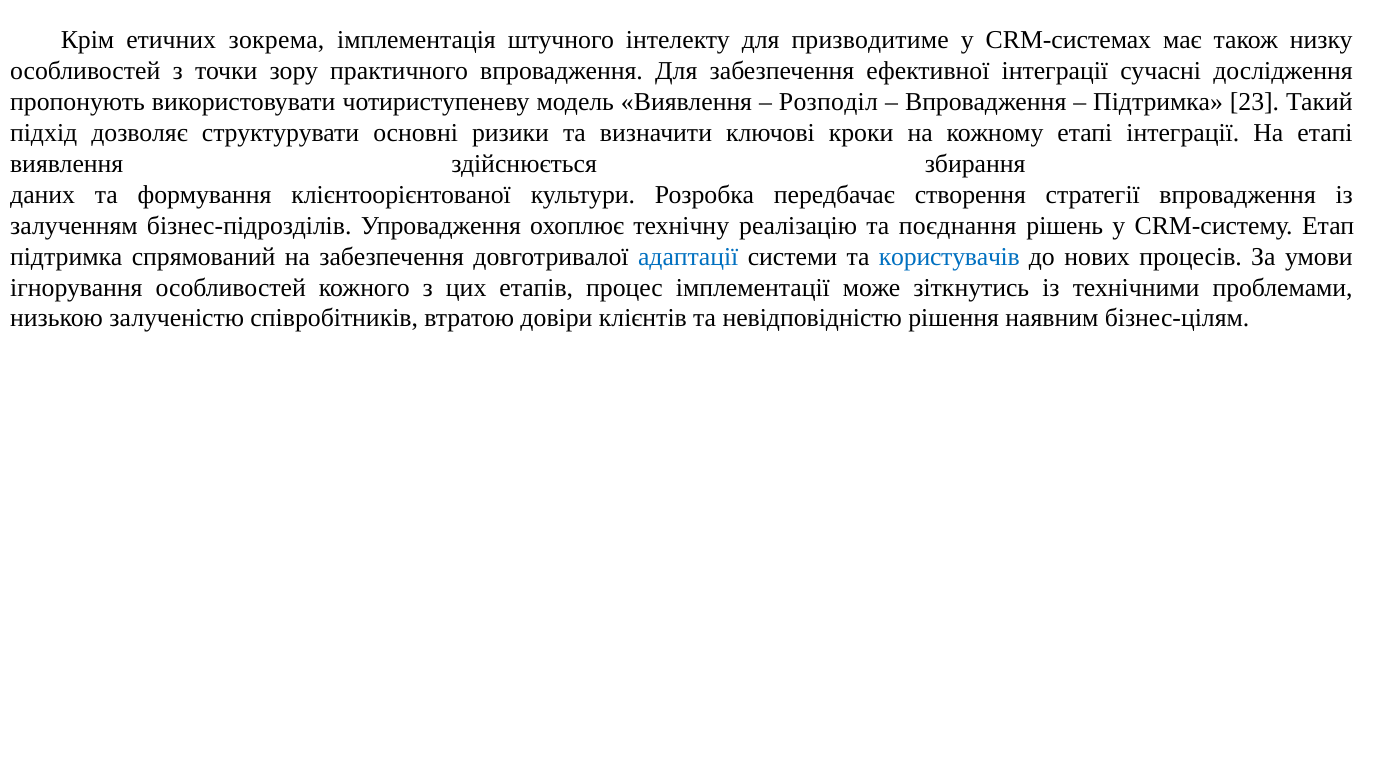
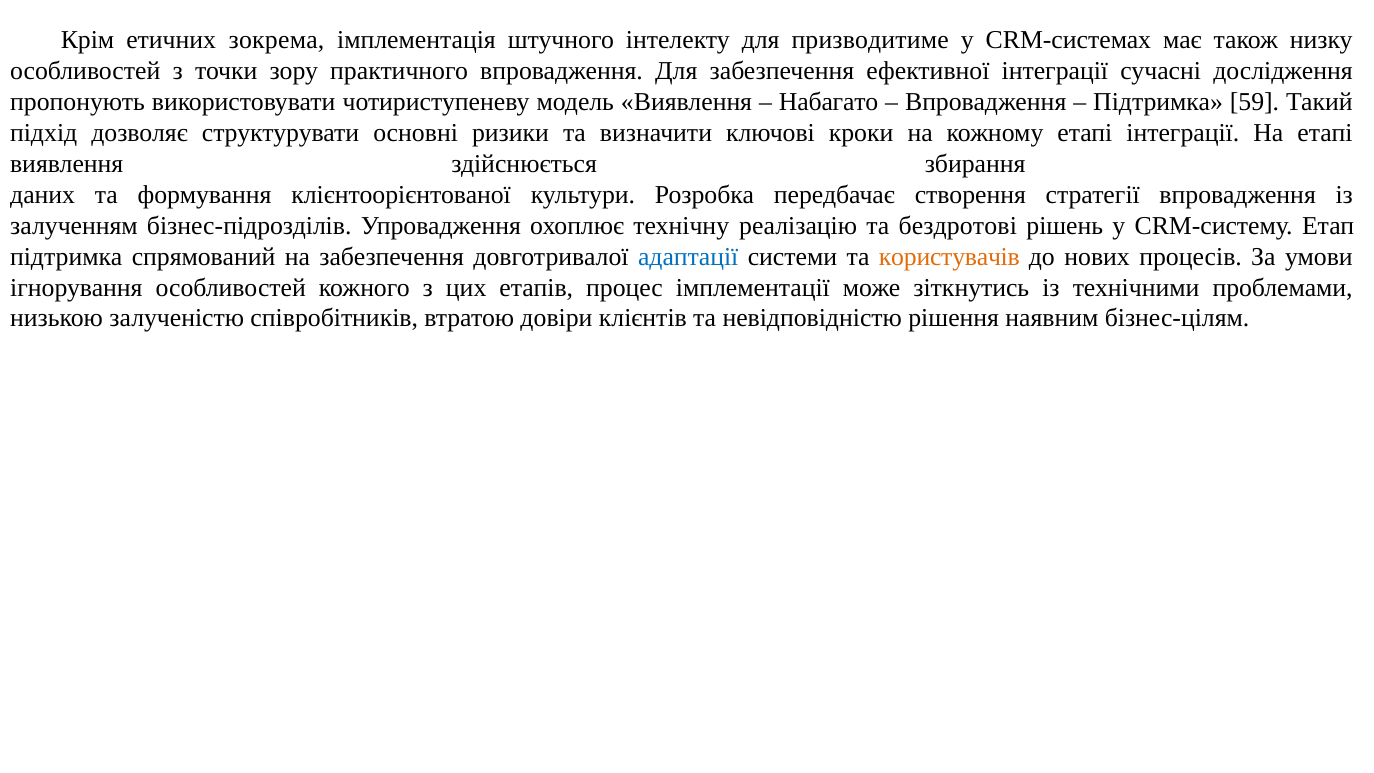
Розподіл: Розподіл -> Набагато (829, 102)
23: 23 -> 59 (1254, 102)
поєднання: поєднання -> бездротові (958, 226)
користувачів colour: blue -> orange (949, 257)
